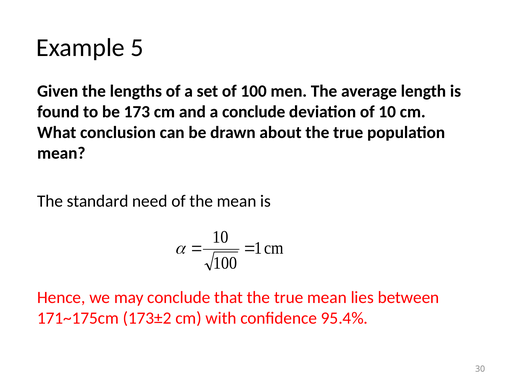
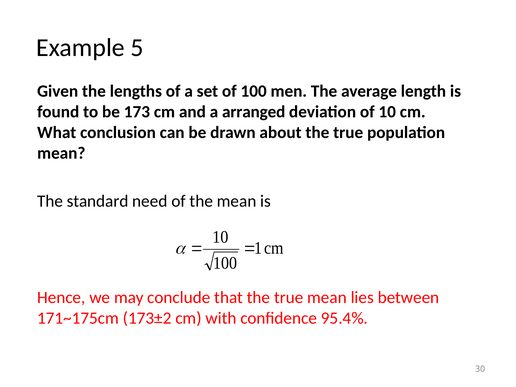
a conclude: conclude -> arranged (254, 112)
